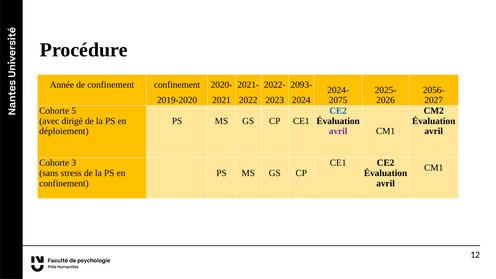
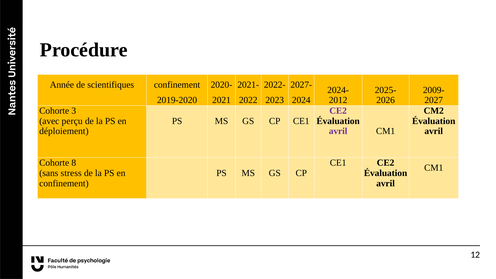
de confinement: confinement -> scientifiques (111, 85)
2093-: 2093- -> 2027- (301, 85)
2056-: 2056- -> 2009- (434, 90)
2075: 2075 -> 2012 (338, 100)
5: 5 -> 3 (74, 111)
CE2 colour: blue -> purple (338, 111)
dirigé: dirigé -> perçu (72, 121)
3: 3 -> 8 (74, 163)
